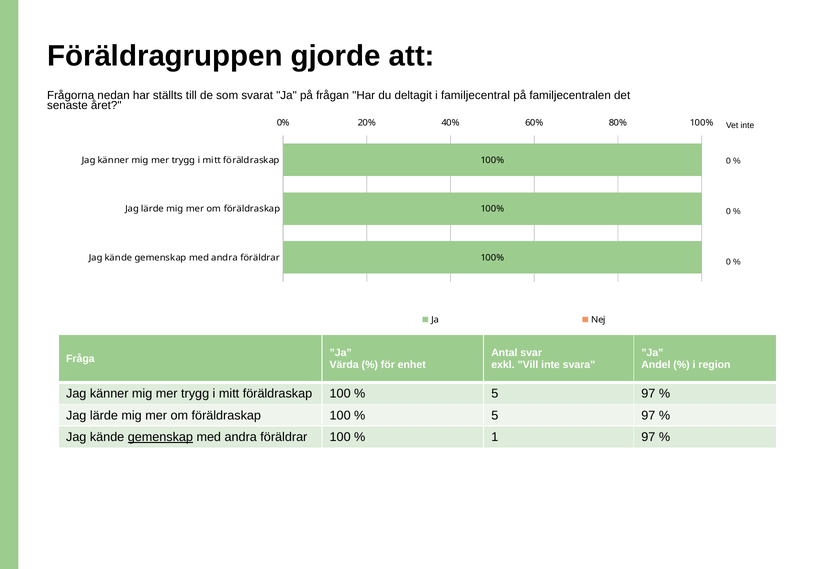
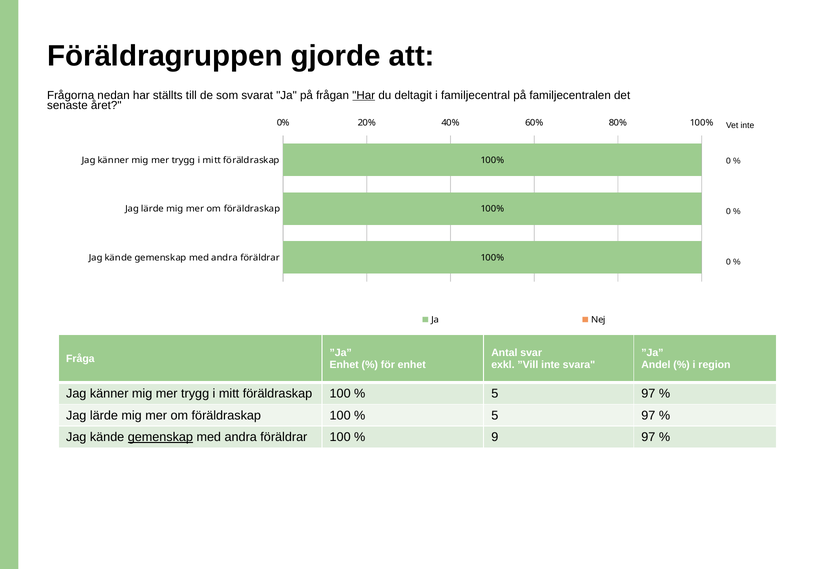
Har underline: none -> present (364, 95)
Värda: Värda -> Enhet (344, 365)
1: 1 -> 9 (495, 437)
